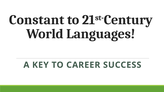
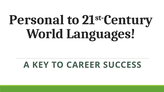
Constant: Constant -> Personal (37, 20)
